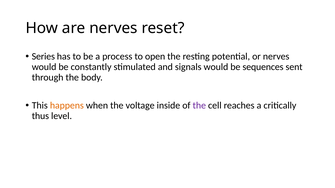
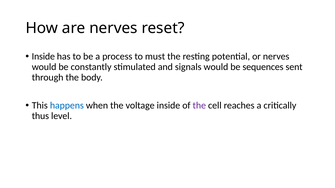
Series: Series -> Inside (43, 57)
open: open -> must (155, 57)
happens colour: orange -> blue (67, 106)
